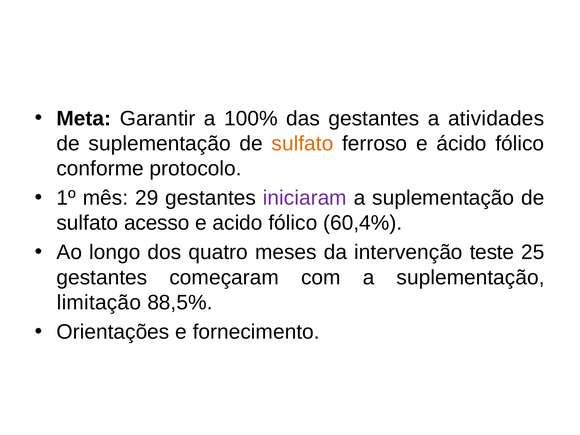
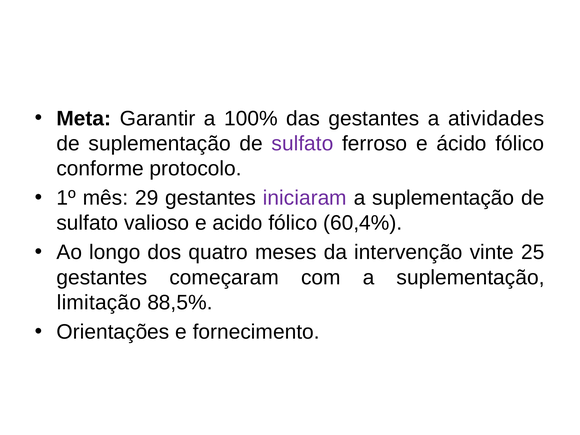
sulfato colour: orange -> purple (302, 144)
acesso: acesso -> valioso (157, 223)
teste: teste -> vinte (492, 252)
